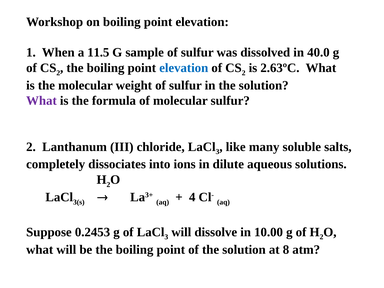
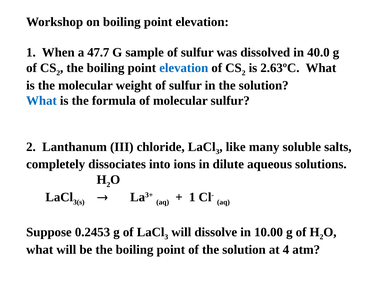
11.5: 11.5 -> 47.7 (98, 53)
What colour: purple -> blue (41, 101)
4: 4 -> 1 (192, 197)
8: 8 -> 4 (286, 250)
